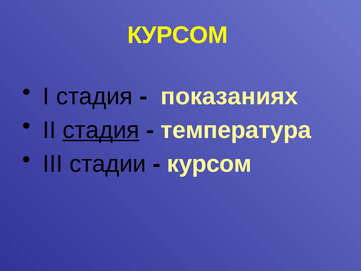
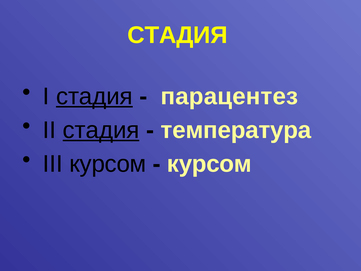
КУРСОМ: КУРСОМ -> СТАДИЯ (178, 35)
стадия underline: none -> present (94, 96)
показаниях: показаниях -> парацентез (229, 96)
III стадии: стадии -> курсом (108, 164)
